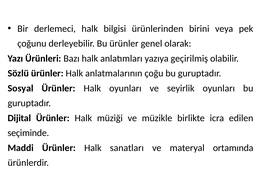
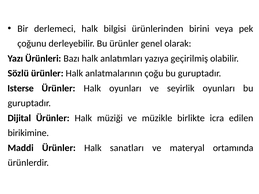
Sosyal: Sosyal -> Isterse (21, 88)
seçiminde: seçiminde -> birikimine (28, 133)
